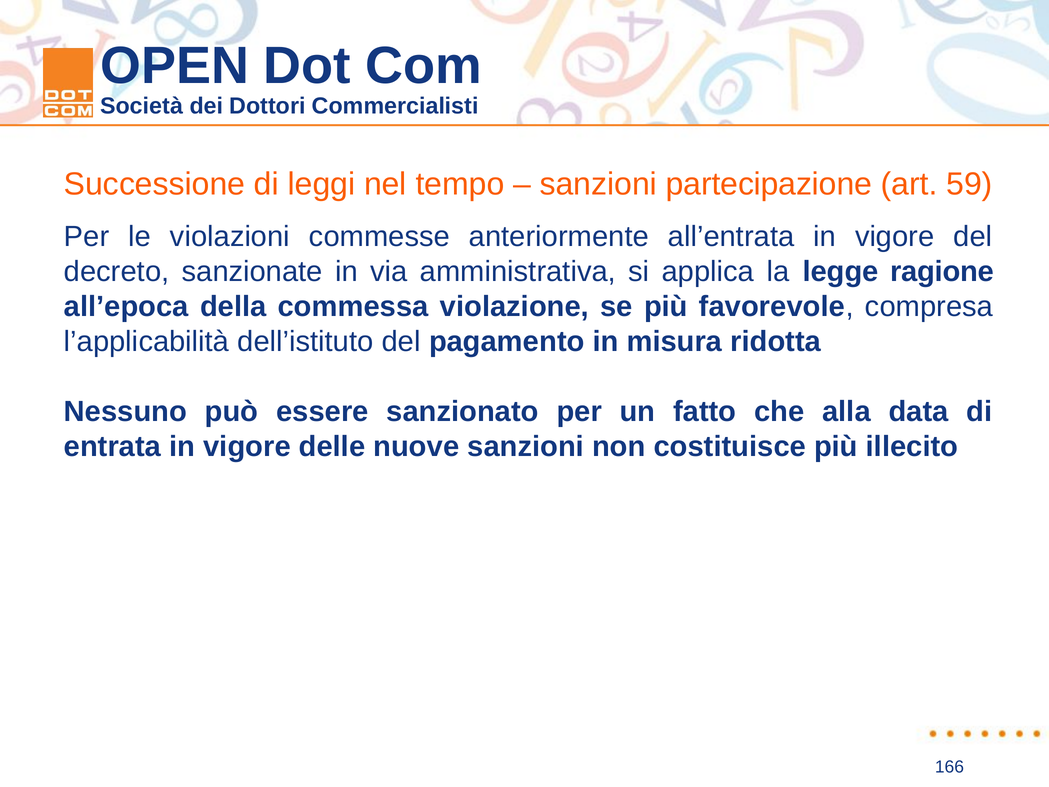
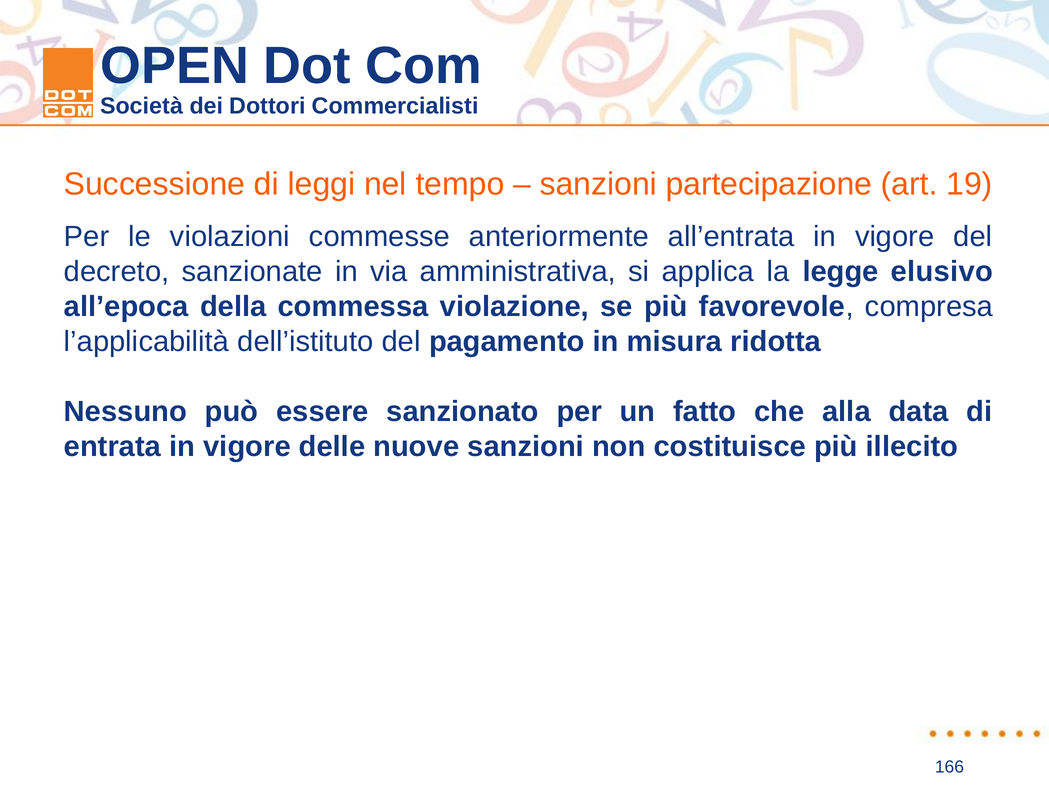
59: 59 -> 19 (969, 184)
ragione: ragione -> elusivo (942, 271)
